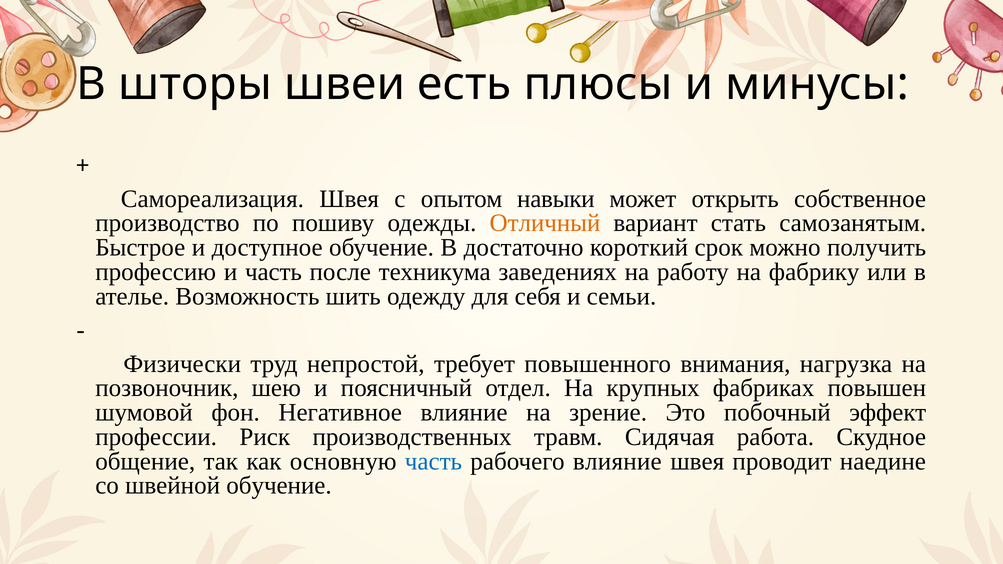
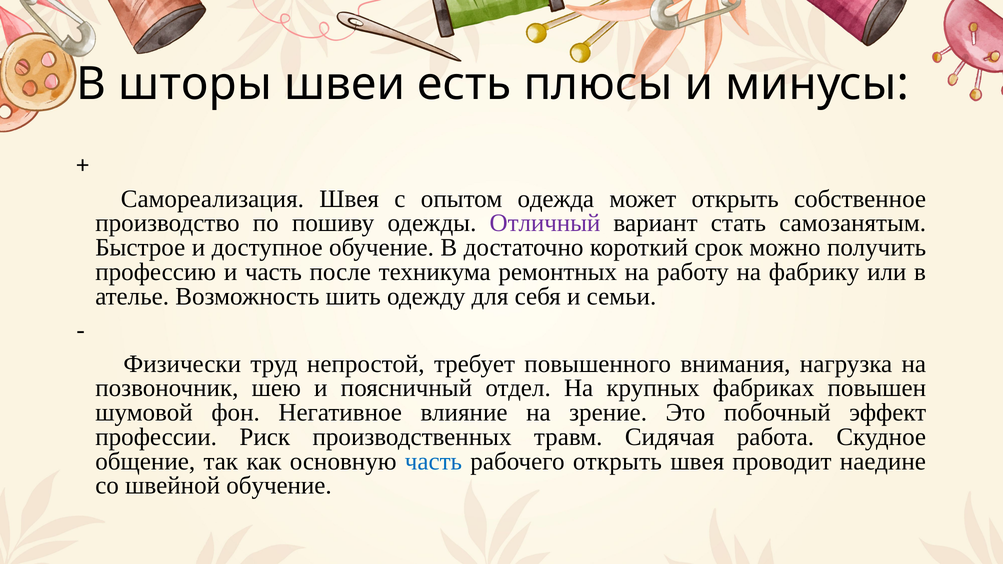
навыки: навыки -> одежда (556, 199)
Отличный colour: orange -> purple (545, 223)
заведениях: заведениях -> ремонтных (558, 272)
рабочего влияние: влияние -> открыть (617, 461)
